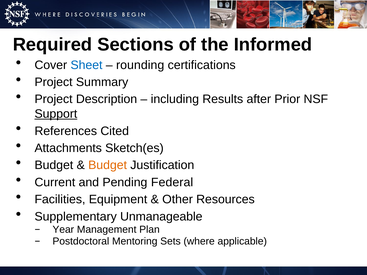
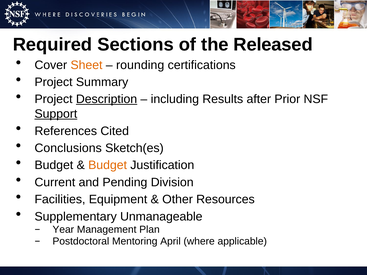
Informed: Informed -> Released (273, 45)
Sheet colour: blue -> orange (86, 65)
Description underline: none -> present (107, 99)
Attachments: Attachments -> Conclusions (68, 148)
Federal: Federal -> Division (172, 182)
Sets: Sets -> April (170, 242)
